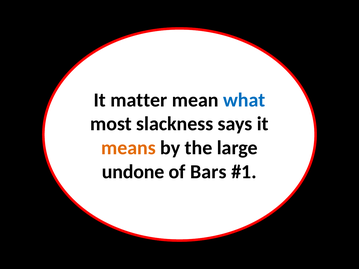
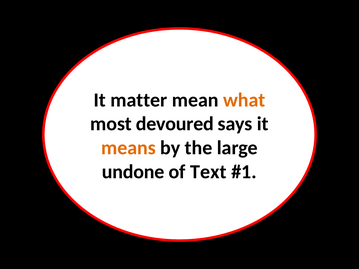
what colour: blue -> orange (244, 100)
slackness: slackness -> devoured (175, 124)
Bars: Bars -> Text (208, 172)
